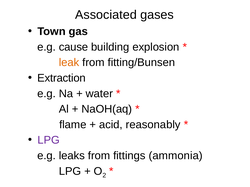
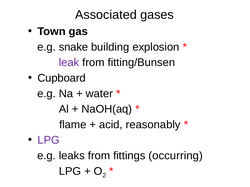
cause: cause -> snake (73, 47)
leak colour: orange -> purple (69, 63)
Extraction: Extraction -> Cupboard (62, 78)
ammonia: ammonia -> occurring (176, 156)
